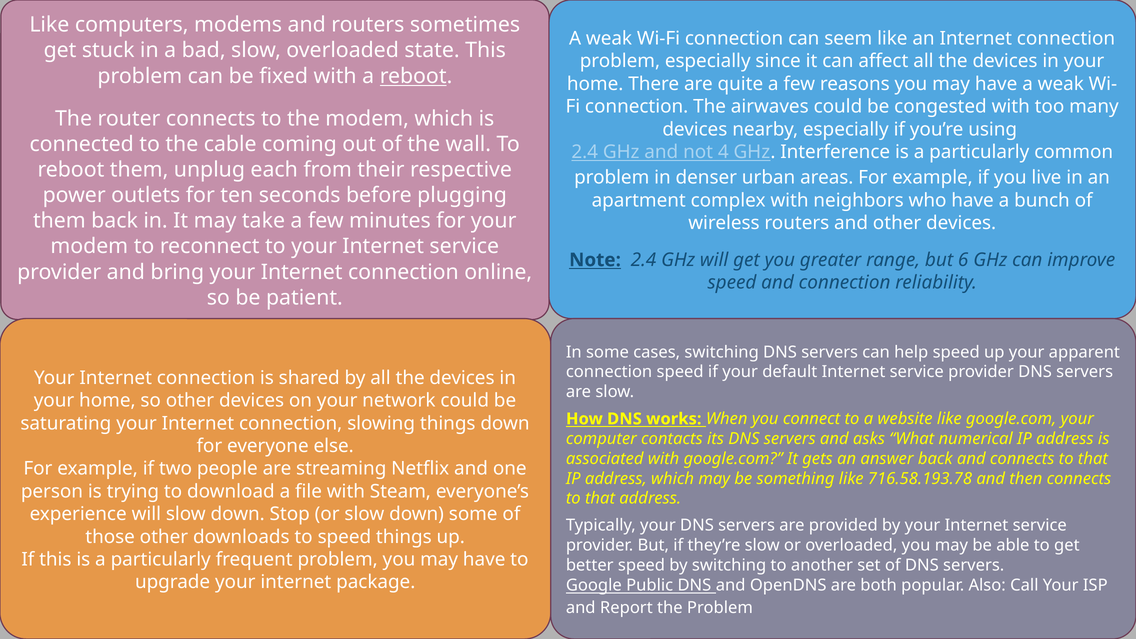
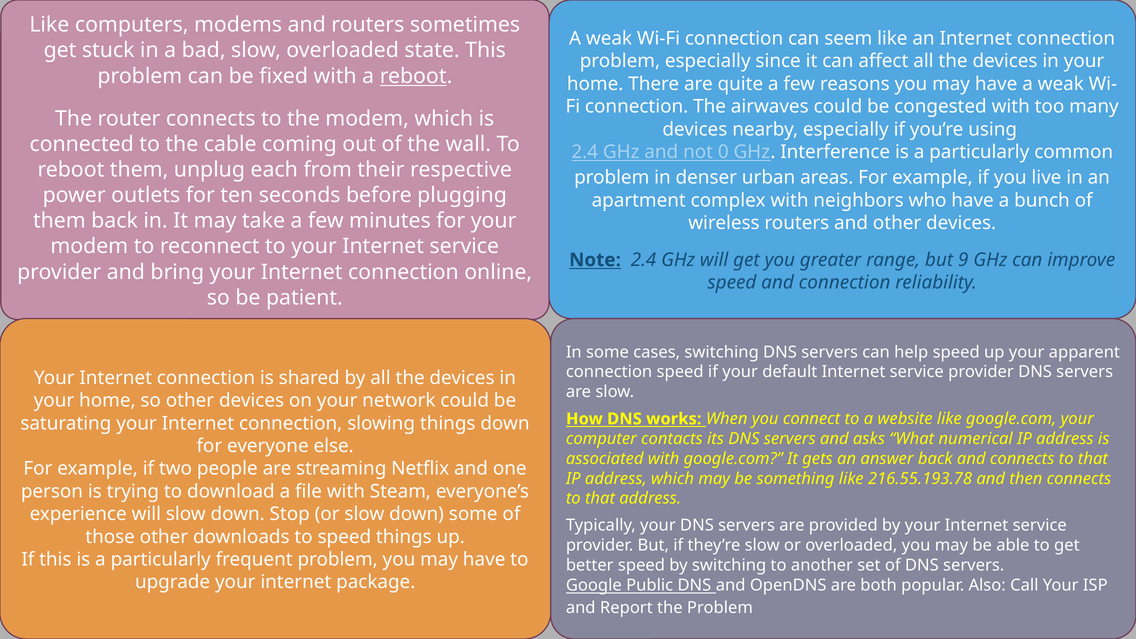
4: 4 -> 0 (723, 152)
6: 6 -> 9 (963, 260)
716.58.193.78: 716.58.193.78 -> 216.55.193.78 (920, 479)
